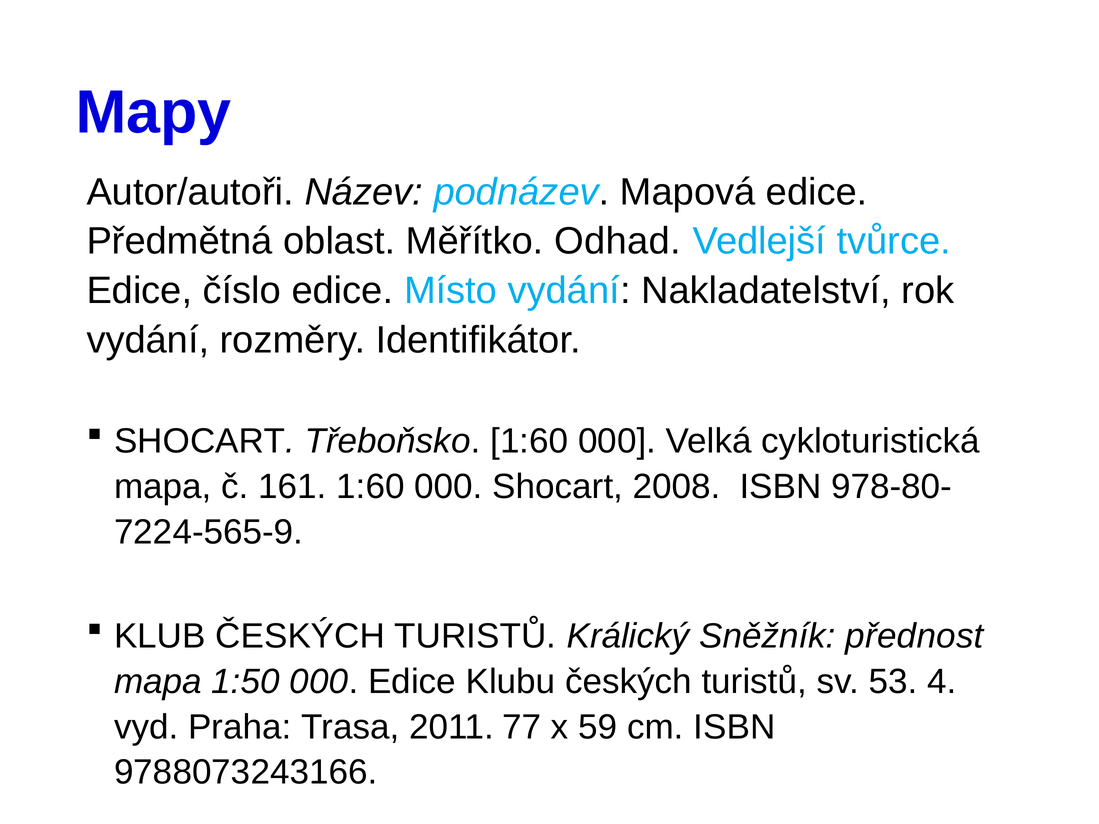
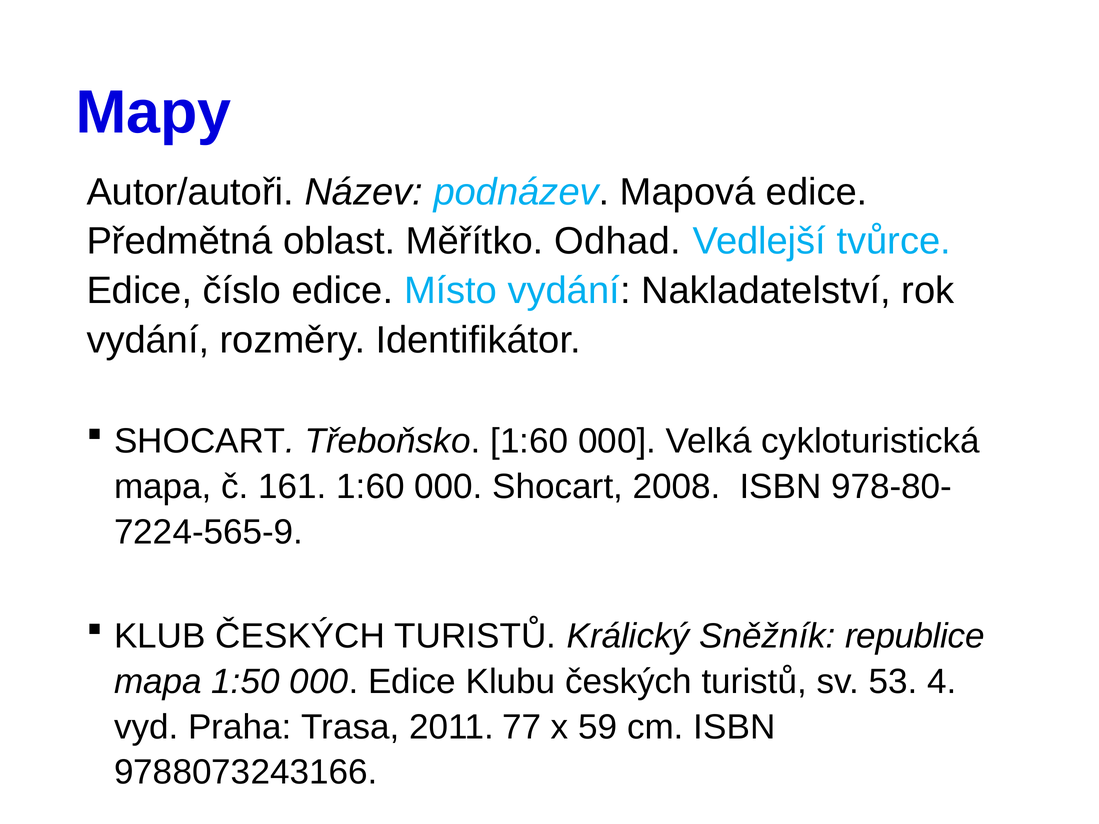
přednost: přednost -> republice (915, 636)
